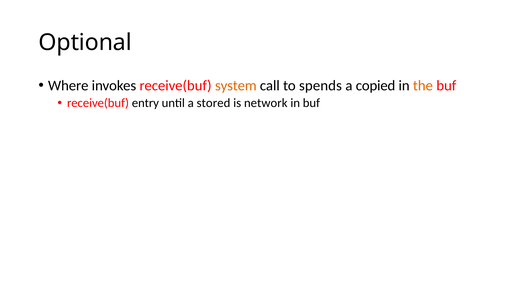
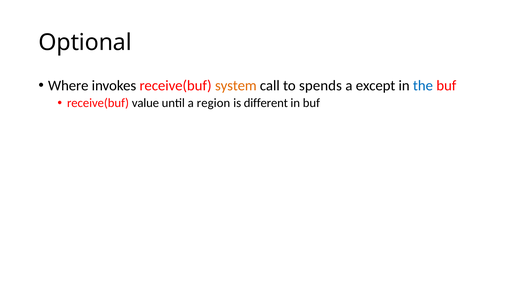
copied: copied -> except (376, 86)
the colour: orange -> blue (423, 86)
entry: entry -> value (145, 103)
stored: stored -> region (213, 103)
network: network -> different (266, 103)
